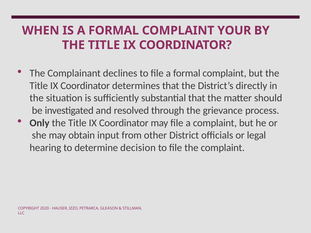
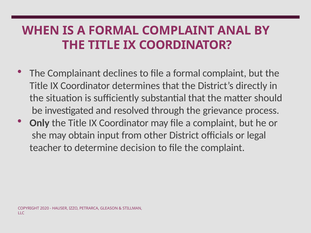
YOUR: YOUR -> ANAL (234, 31)
hearing: hearing -> teacher (45, 148)
